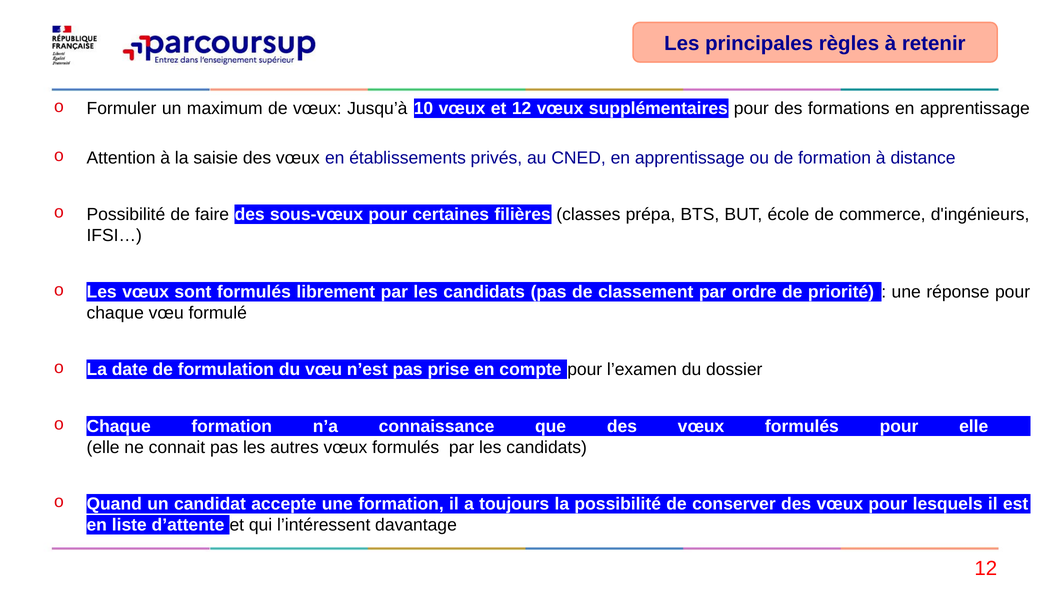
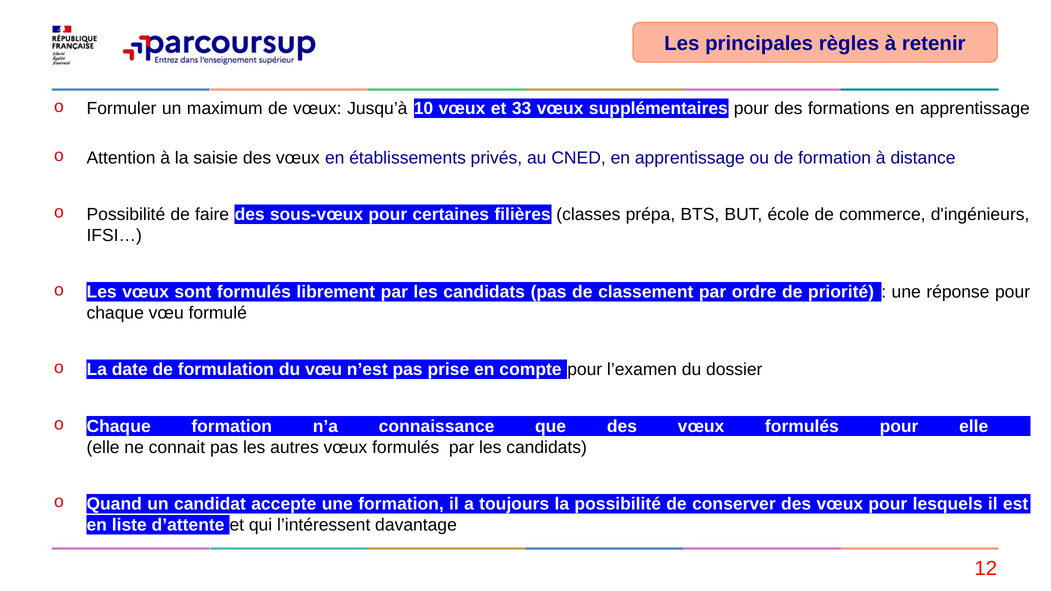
et 12: 12 -> 33 (522, 109)
